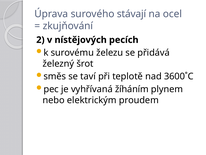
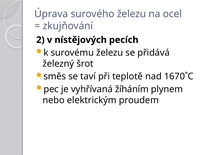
surového stávají: stávají -> železu (132, 14)
3600˚C: 3600˚C -> 1670˚C (179, 76)
